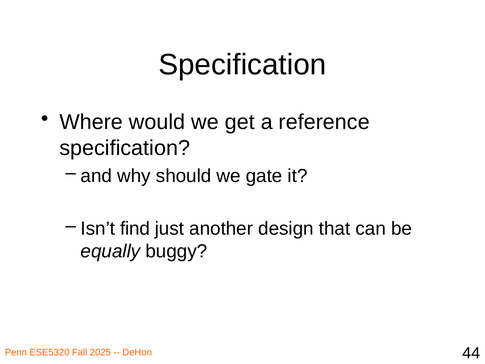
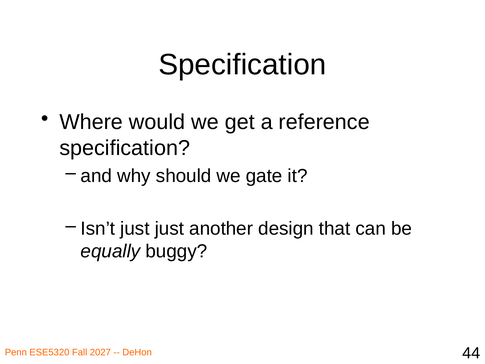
Isn’t find: find -> just (135, 229)
2025: 2025 -> 2027 (100, 352)
